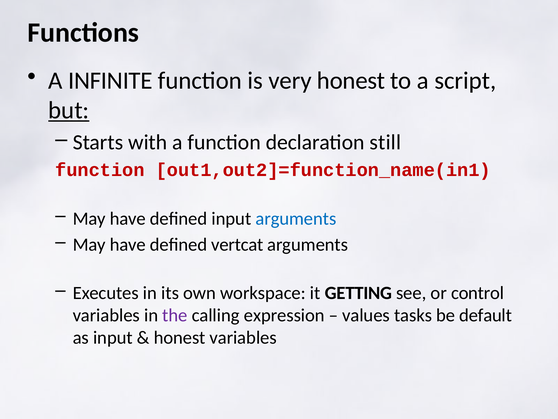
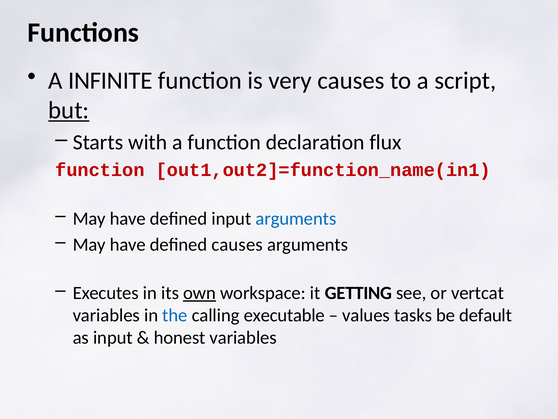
very honest: honest -> causes (351, 80)
still: still -> flux (385, 142)
defined vertcat: vertcat -> causes (237, 244)
own underline: none -> present (200, 293)
control: control -> vertcat (477, 293)
the colour: purple -> blue (175, 315)
expression: expression -> executable (284, 315)
